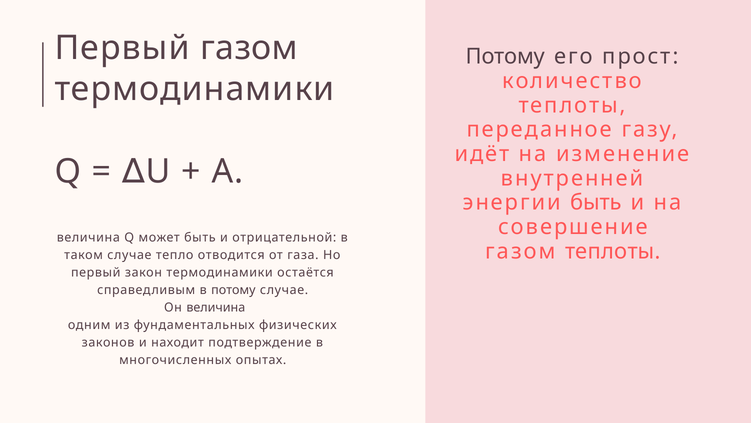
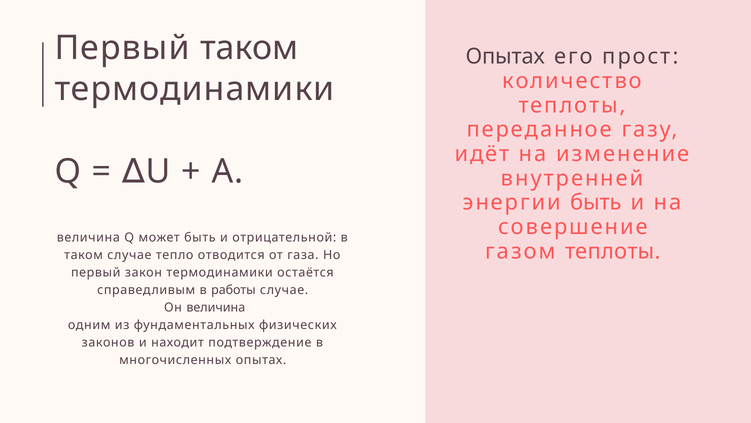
Первый газом: газом -> таком (249, 48)
Потому: Потому -> Опытах (505, 57)
в потому: потому -> работы (233, 290)
